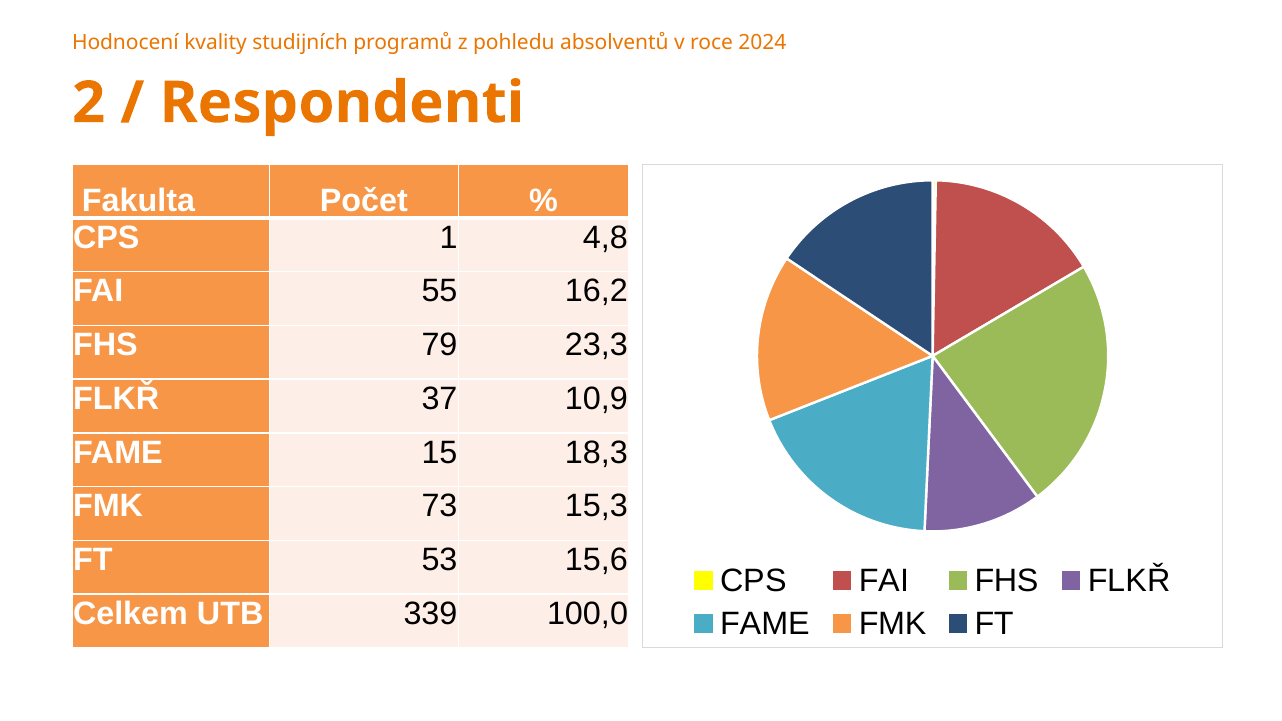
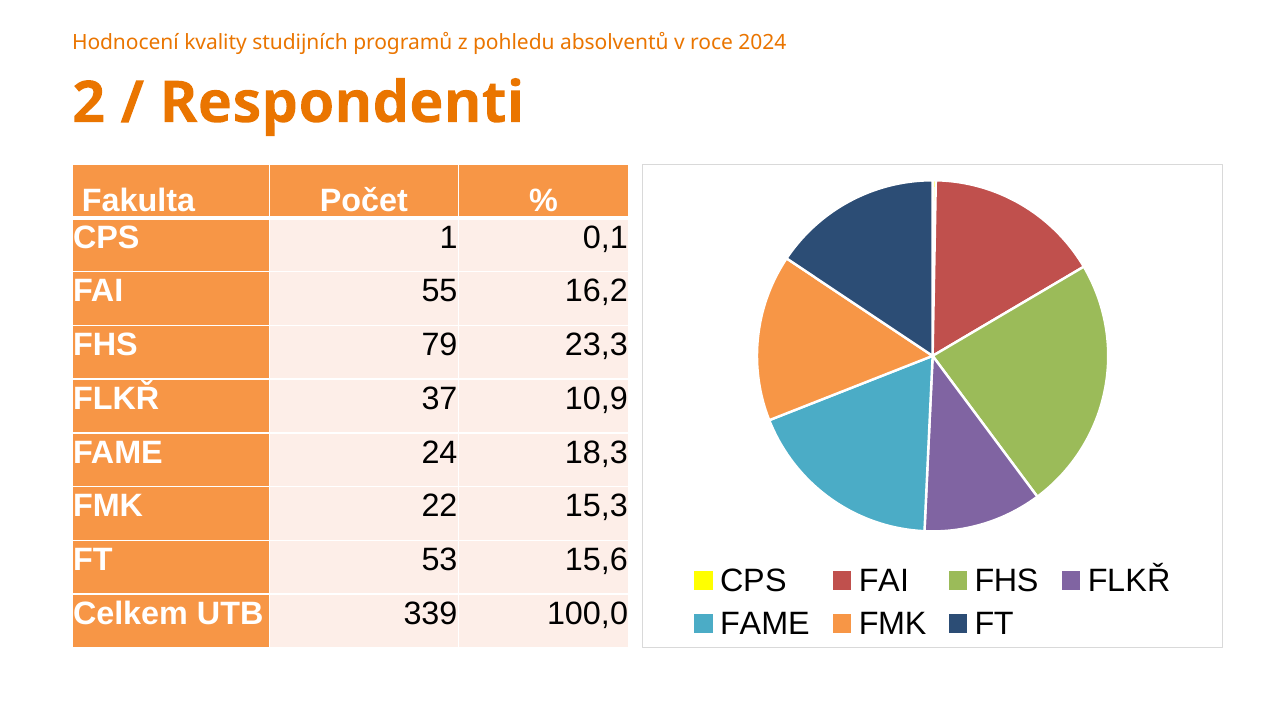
4,8: 4,8 -> 0,1 (605, 238)
15: 15 -> 24 (439, 453)
73: 73 -> 22 (439, 506)
